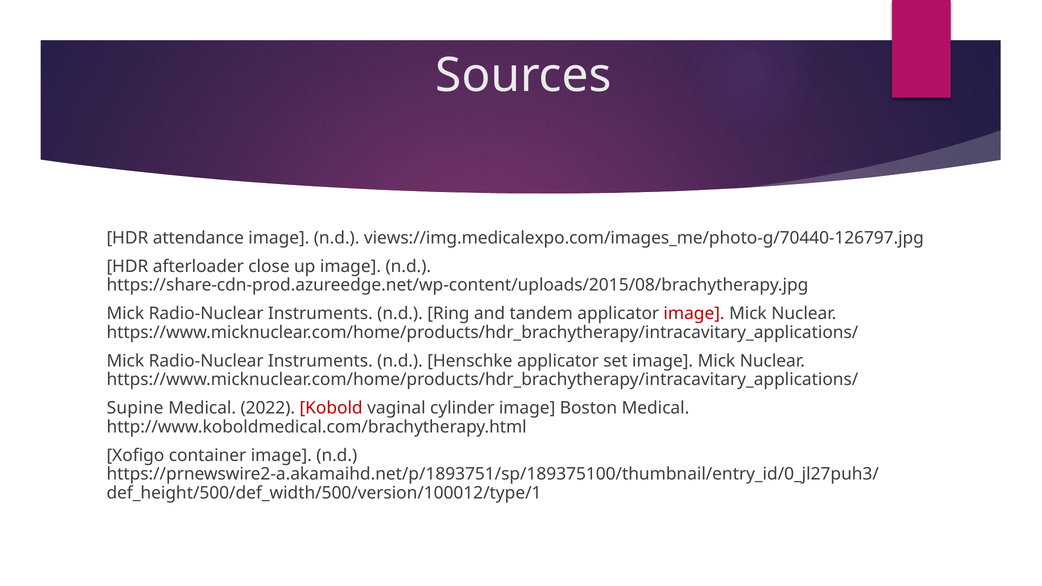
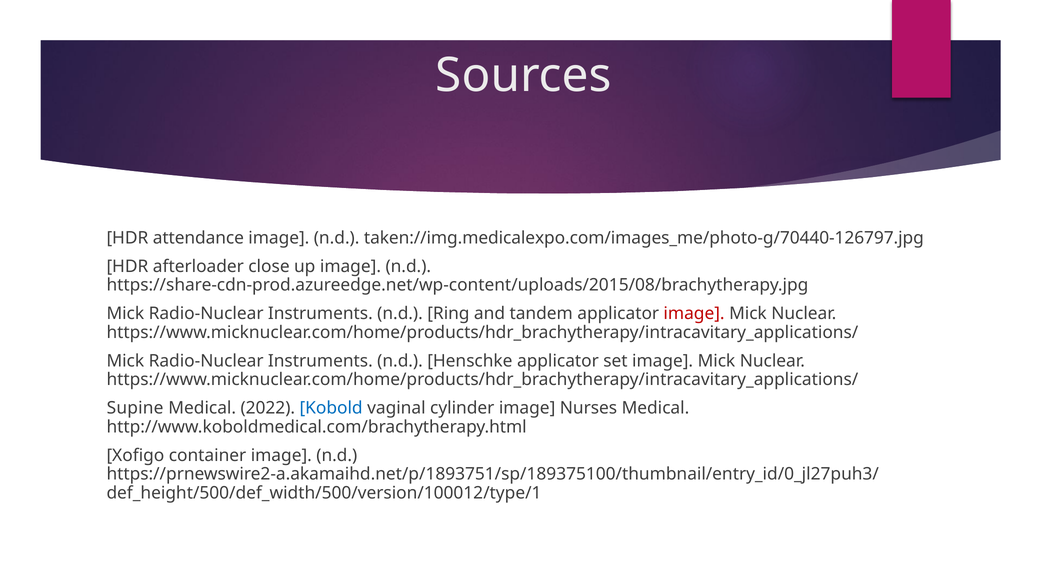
views://img.medicalexpo.com/images_me/photo-g/70440-126797.jpg: views://img.medicalexpo.com/images_me/photo-g/70440-126797.jpg -> taken://img.medicalexpo.com/images_me/photo-g/70440-126797.jpg (644, 238)
Kobold colour: red -> blue (331, 408)
Boston: Boston -> Nurses (588, 408)
